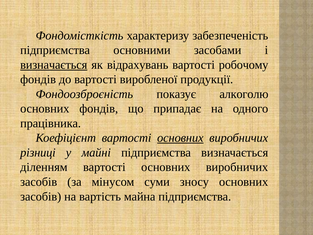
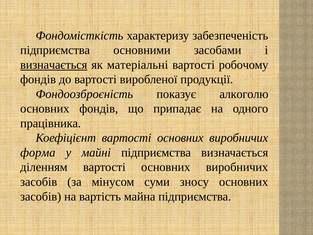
відрахувань: відрахувань -> матеріальні (138, 65)
основних underline: present -> none (180, 138)
різниці: різниці -> форма (38, 152)
